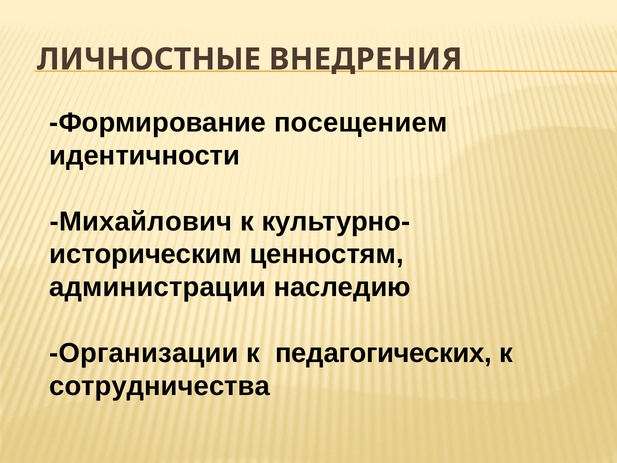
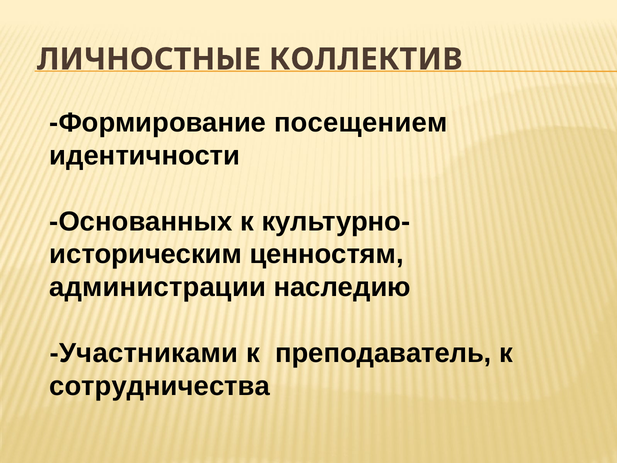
ВНЕДРЕНИЯ: ВНЕДРЕНИЯ -> КОЛЛЕКТИВ (366, 59)
Михайлович: Михайлович -> Основанных (141, 221)
Организации: Организации -> Участниками (144, 353)
педагогических: педагогических -> преподаватель (383, 353)
